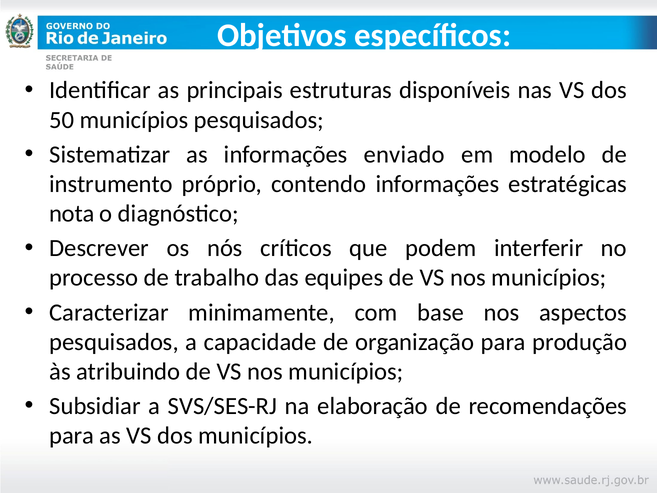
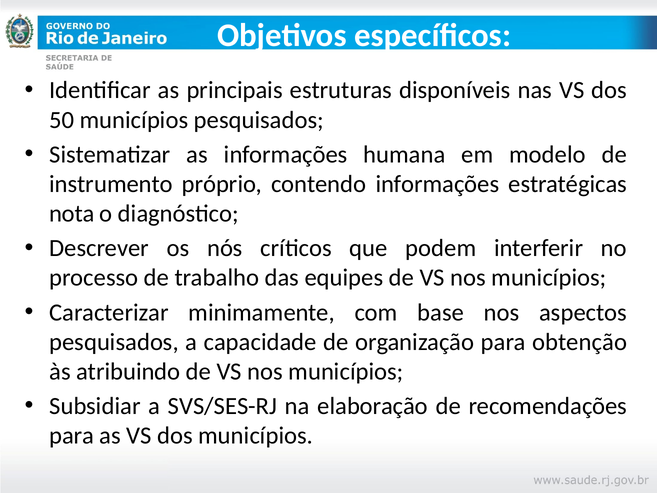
enviado: enviado -> humana (404, 154)
produção: produção -> obtenção (580, 342)
